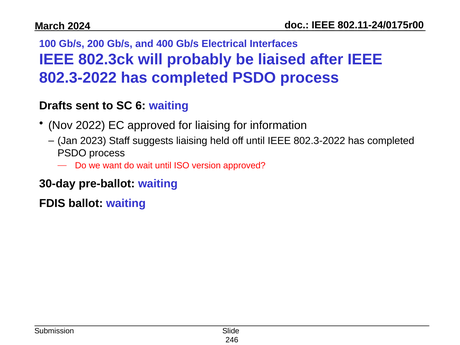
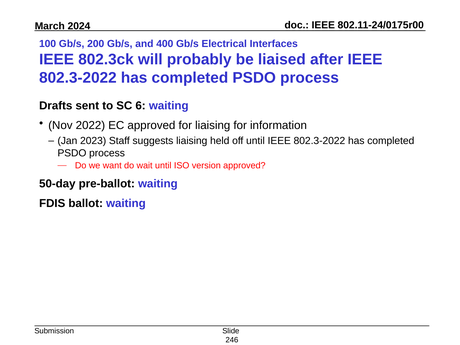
30-day: 30-day -> 50-day (57, 184)
